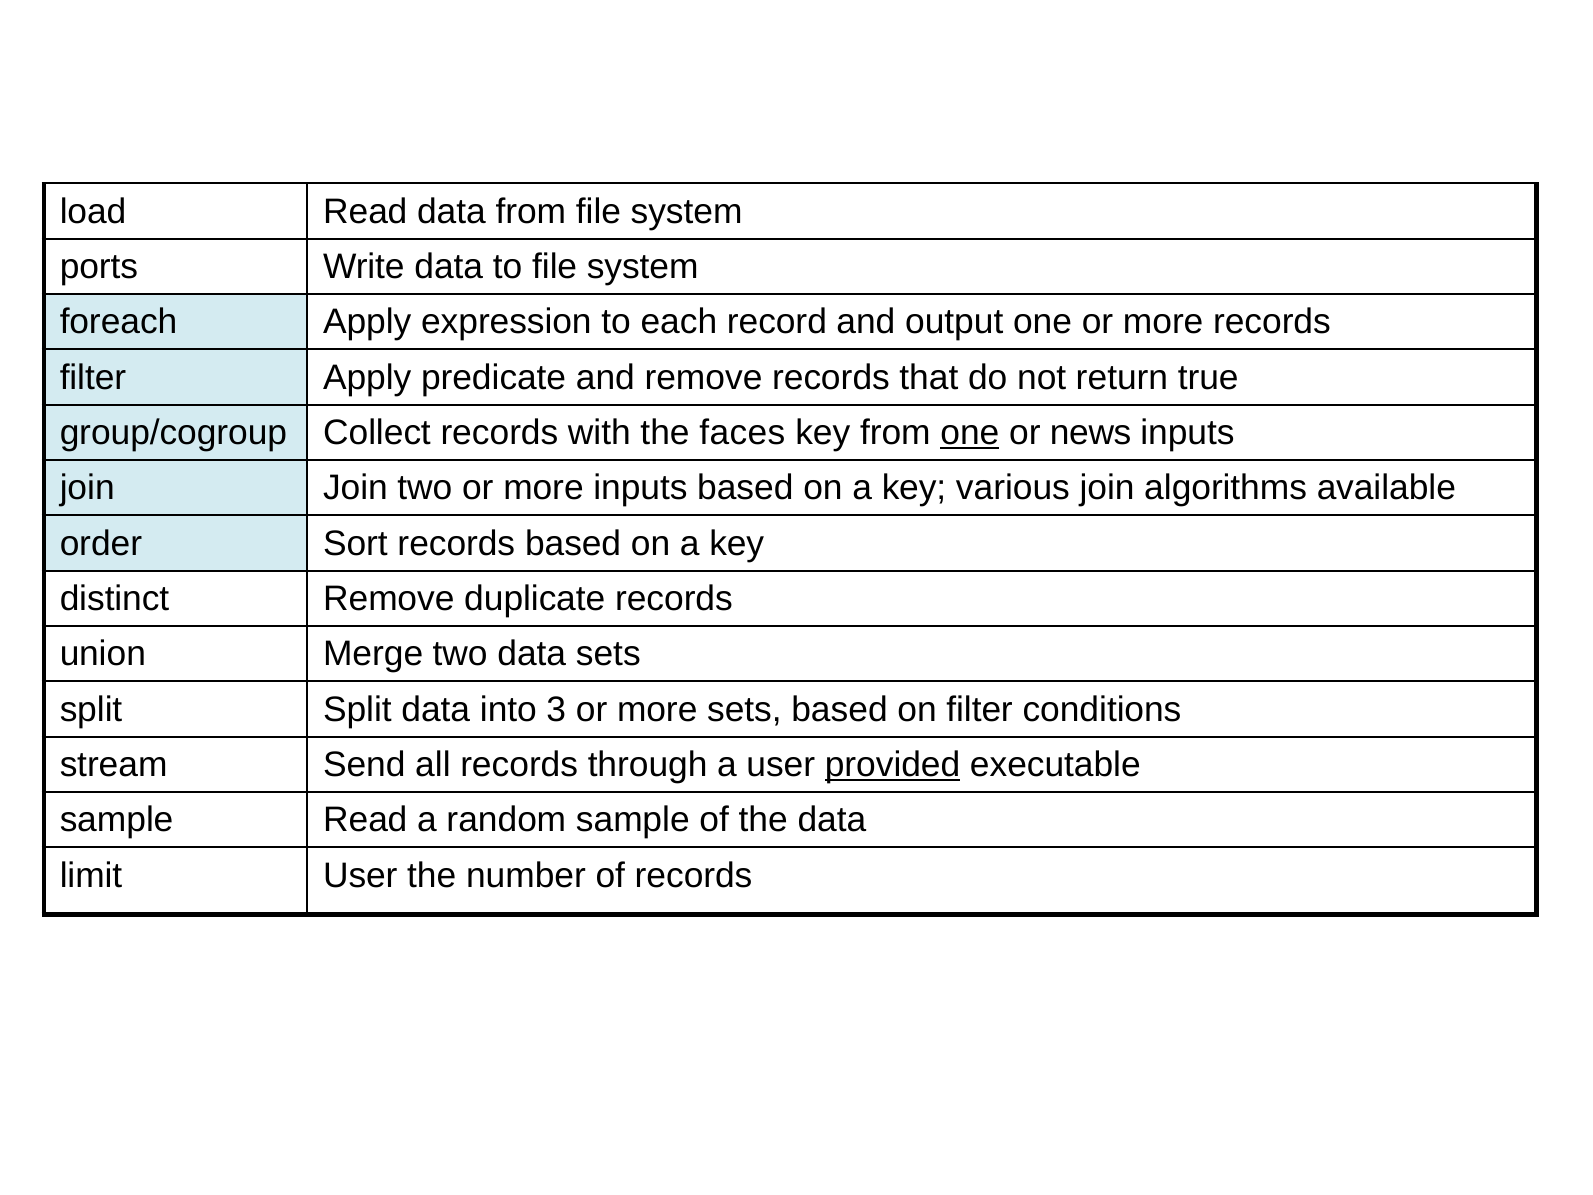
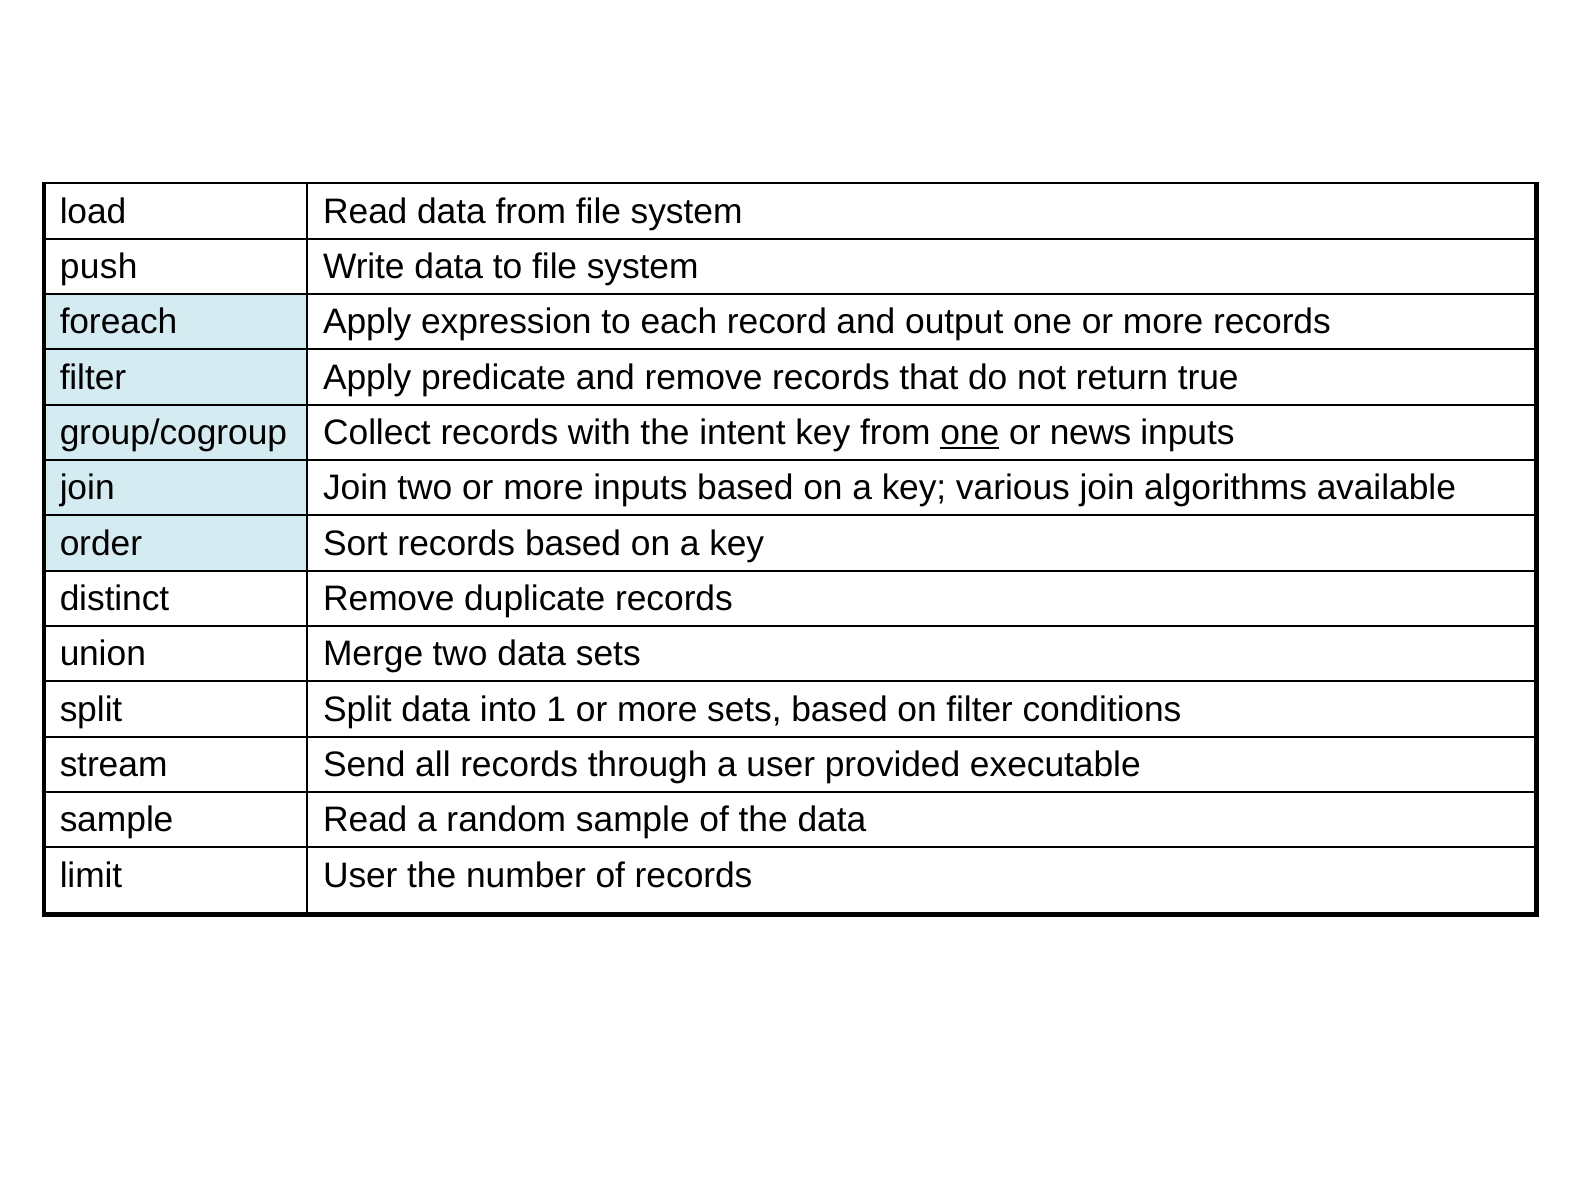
ports: ports -> push (99, 267)
faces: faces -> intent (743, 433)
3: 3 -> 1 (556, 709)
provided underline: present -> none (893, 765)
